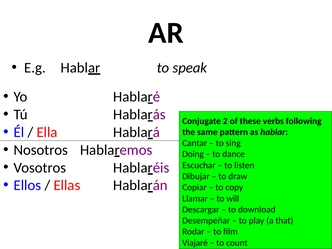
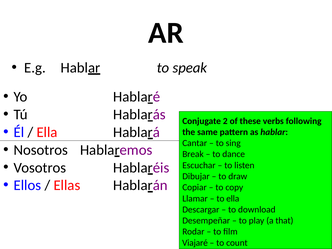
Doing: Doing -> Break (193, 154)
to will: will -> ella (233, 198)
